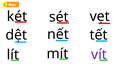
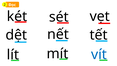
vít colour: purple -> blue (99, 54)
